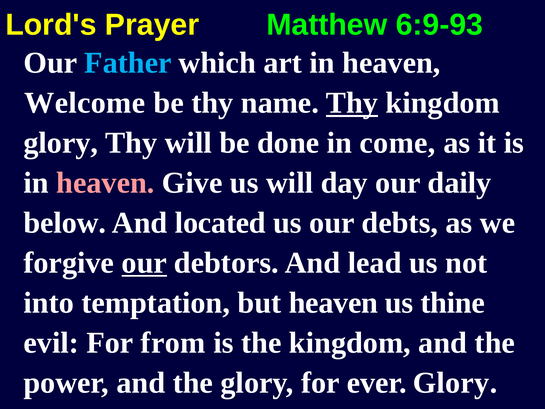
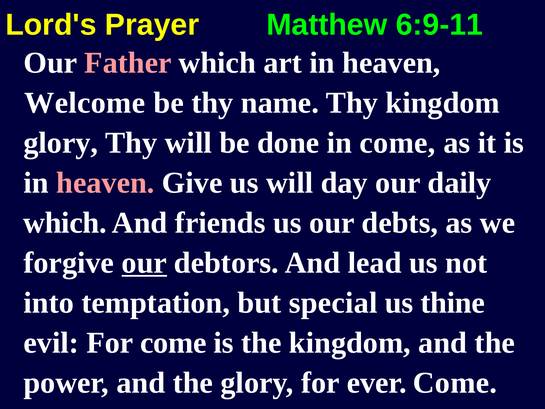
6:9-93: 6:9-93 -> 6:9-11 (439, 25)
Father colour: light blue -> pink (128, 63)
Thy underline: present -> none (352, 103)
below: below -> which (65, 223)
located: located -> friends (220, 223)
but heaven: heaven -> special (333, 303)
For from: from -> come (173, 343)
ever Glory: Glory -> Come (455, 383)
